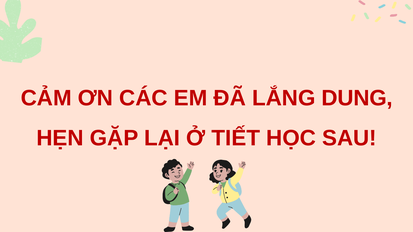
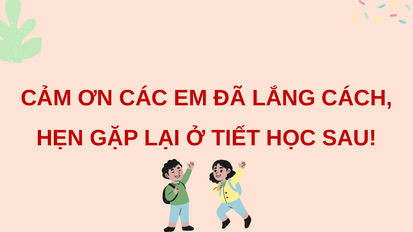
DUNG: DUNG -> CÁCH (357, 98)
